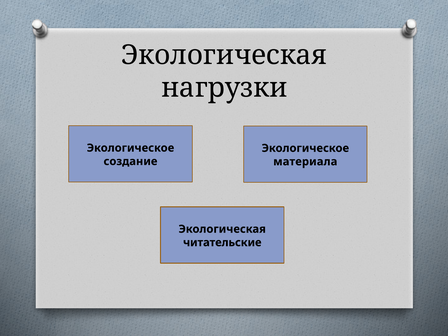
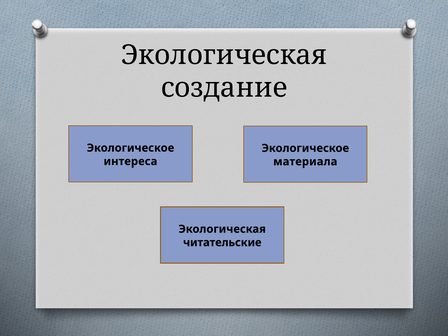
нагрузки: нагрузки -> создание (224, 88)
создание: создание -> интереса (130, 161)
